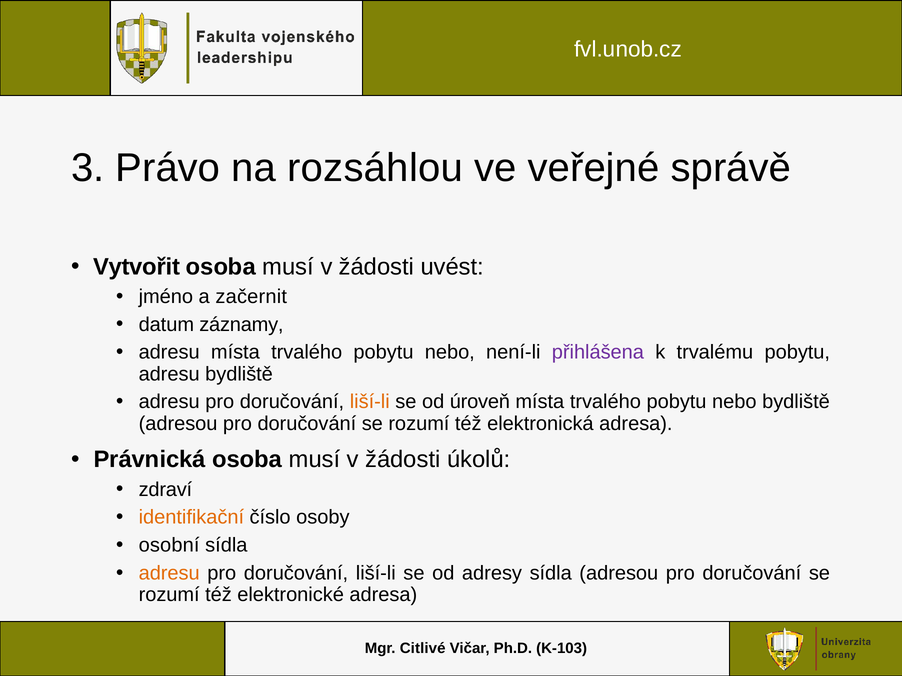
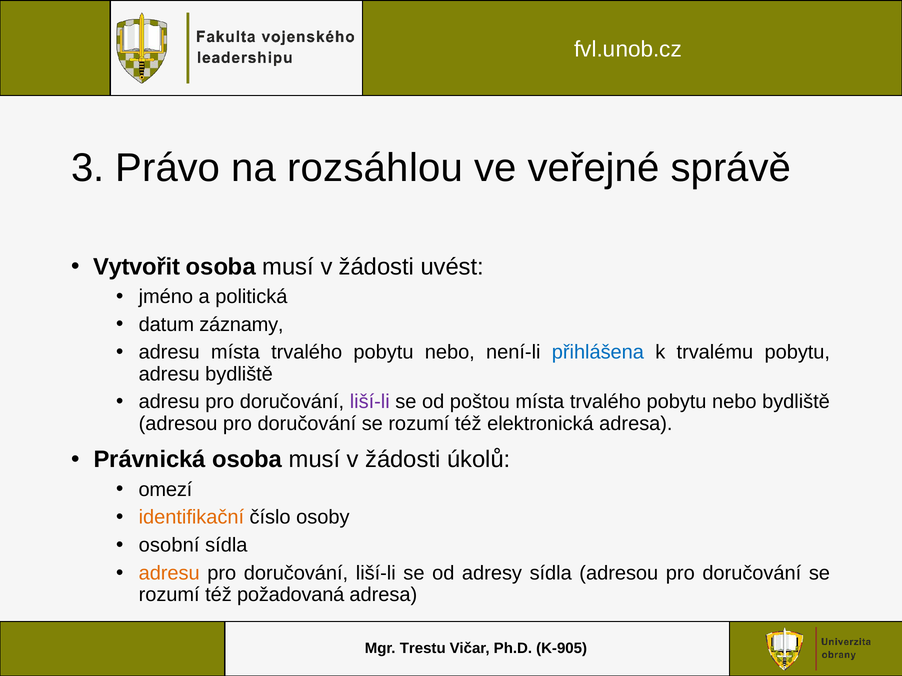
začernit: začernit -> politická (251, 297)
přihlášena colour: purple -> blue (598, 353)
liší-li colour: orange -> purple (370, 402)
úroveň: úroveň -> poštou (480, 402)
zdraví: zdraví -> omezí (165, 490)
elektronické: elektronické -> požadovaná (291, 595)
Citlivé: Citlivé -> Trestu (423, 649)
K-103: K-103 -> K-905 (562, 649)
